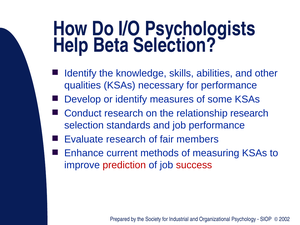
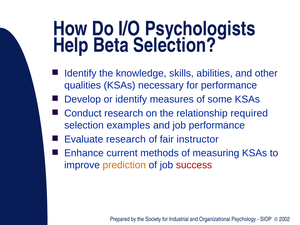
relationship research: research -> required (249, 113)
standards: standards -> examples (128, 125)
members: members -> instructor (198, 139)
prediction colour: red -> orange (124, 165)
